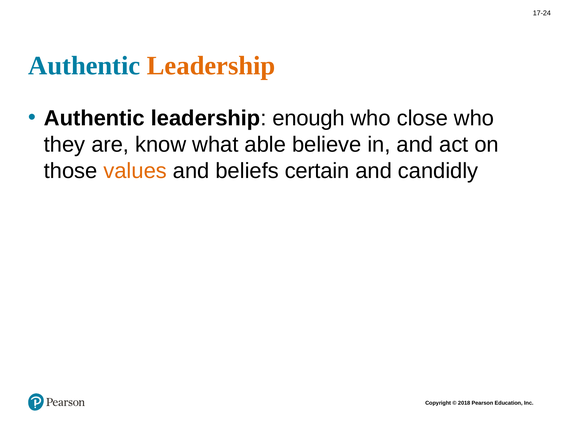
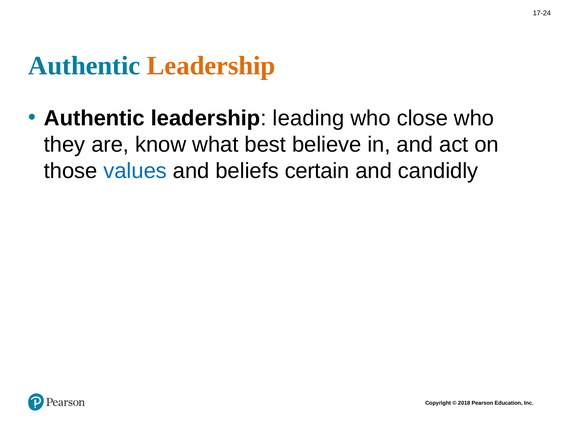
enough: enough -> leading (308, 118)
able: able -> best (265, 144)
values colour: orange -> blue (135, 171)
